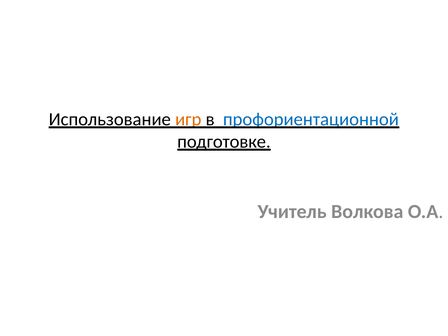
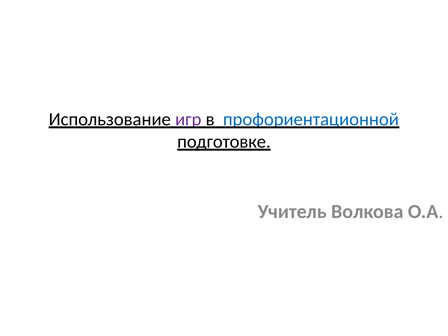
игр colour: orange -> purple (188, 119)
